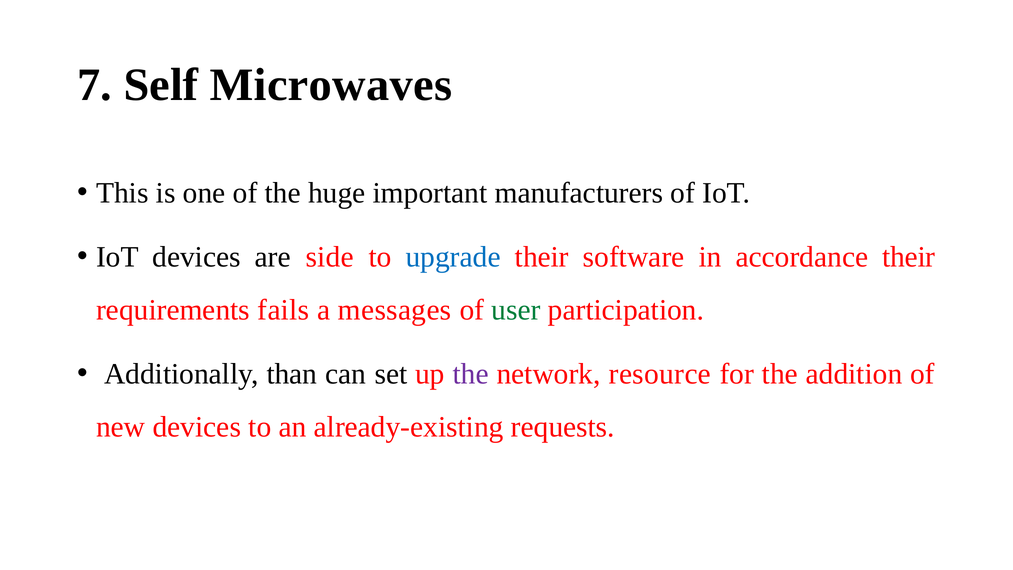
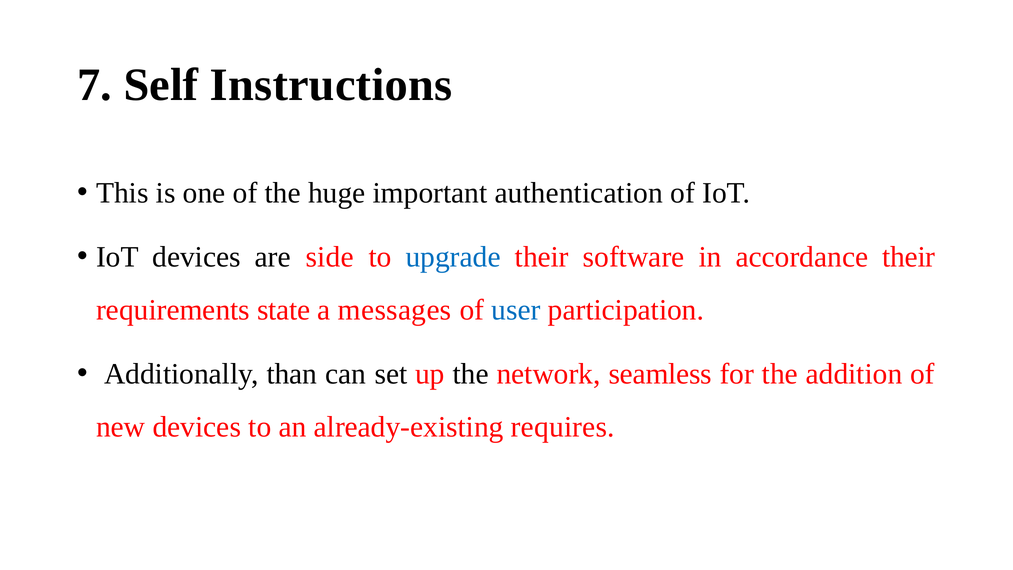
Microwaves: Microwaves -> Instructions (331, 85)
manufacturers: manufacturers -> authentication (579, 193)
fails: fails -> state (284, 310)
user colour: green -> blue (516, 310)
the colour: purple -> black (471, 374)
resource: resource -> seamless (660, 374)
requests: requests -> requires (563, 427)
